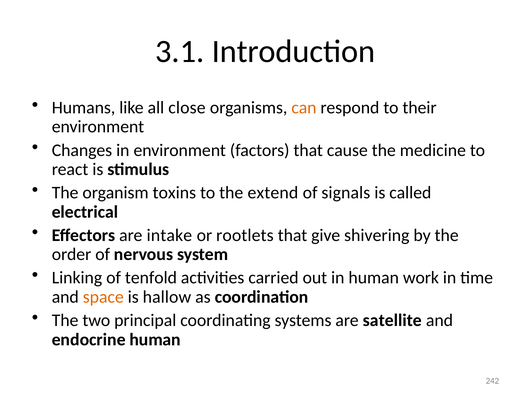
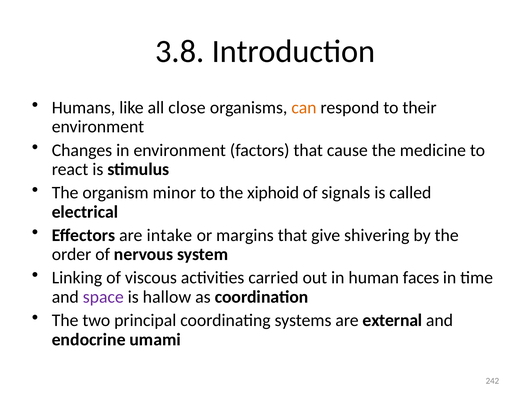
3.1: 3.1 -> 3.8 (180, 51)
toxins: toxins -> minor (174, 192)
extend: extend -> xiphoid (273, 192)
rootlets: rootlets -> margins (245, 235)
tenfold: tenfold -> viscous (151, 277)
work: work -> faces (421, 277)
space colour: orange -> purple (103, 296)
satellite: satellite -> external (392, 320)
endocrine human: human -> umami (155, 339)
